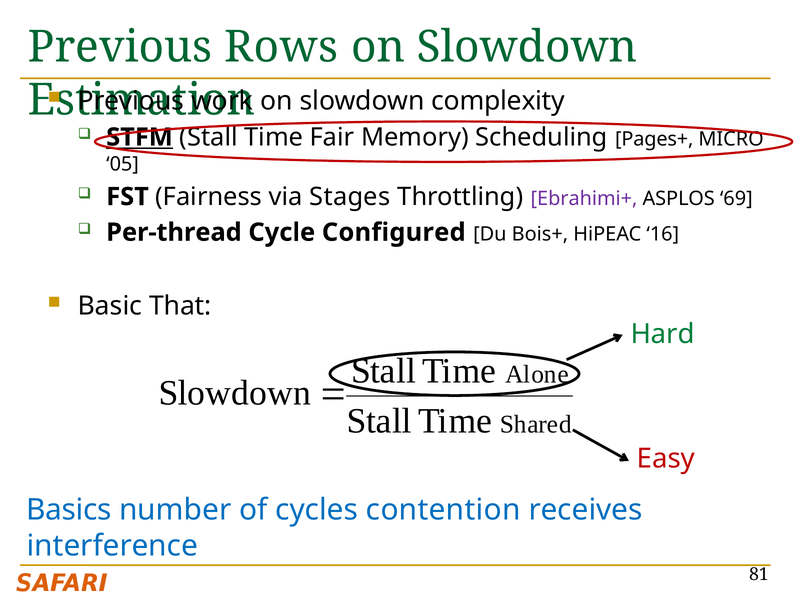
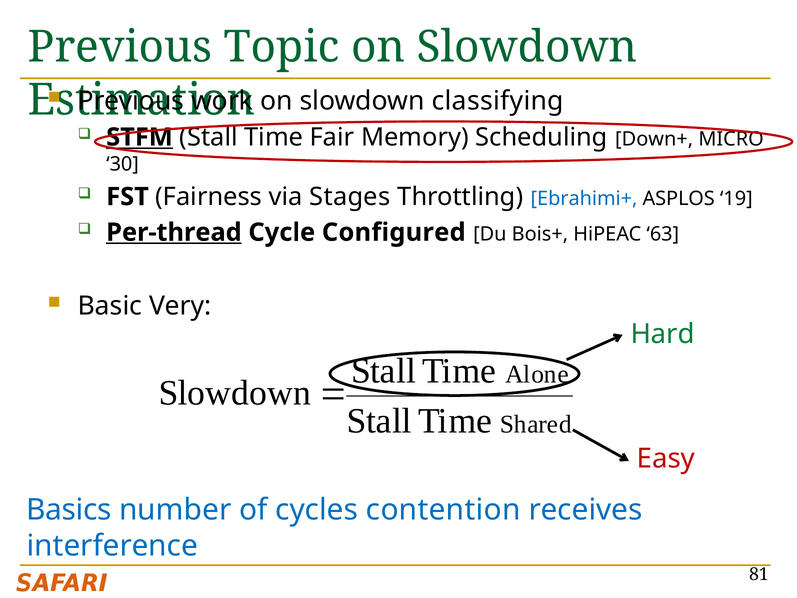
Rows: Rows -> Topic (282, 47)
complexity: complexity -> classifying (498, 101)
Pages+: Pages+ -> Down+ (654, 139)
05: 05 -> 30 (123, 164)
Ebrahimi+ colour: purple -> blue (584, 198)
69: 69 -> 19 (736, 198)
Per-thread underline: none -> present (174, 232)
16: 16 -> 63 (663, 234)
That: That -> Very (180, 306)
